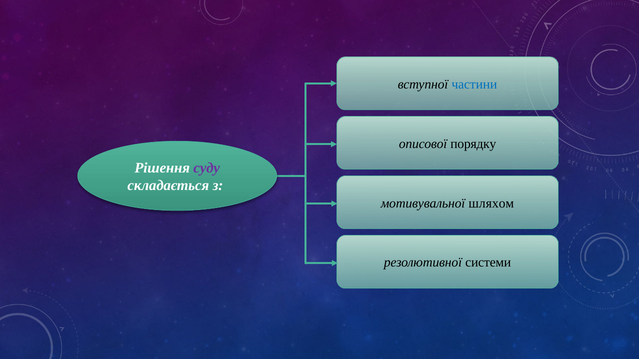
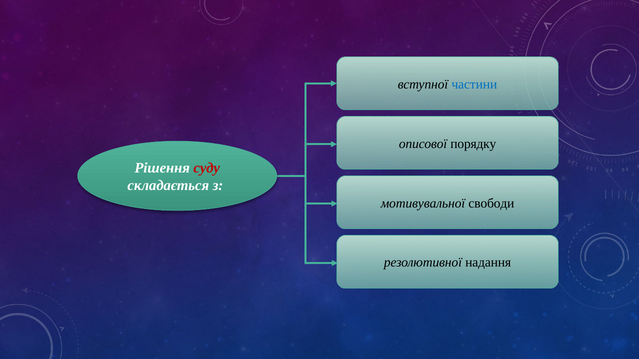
суду colour: purple -> red (207, 168)
шляхом: шляхом -> свободи (491, 203)
системи: системи -> надання (488, 263)
